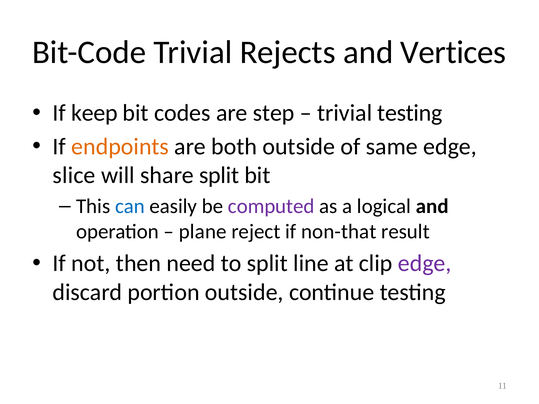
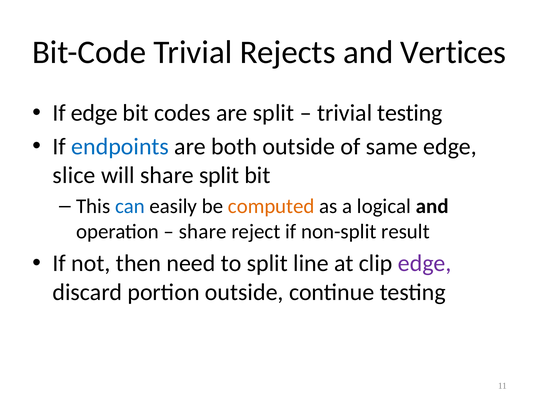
If keep: keep -> edge (94, 113)
are step: step -> split (274, 113)
endpoints colour: orange -> blue (120, 147)
computed colour: purple -> orange (271, 206)
plane: plane -> share (203, 232)
non-that: non-that -> non-split (339, 232)
